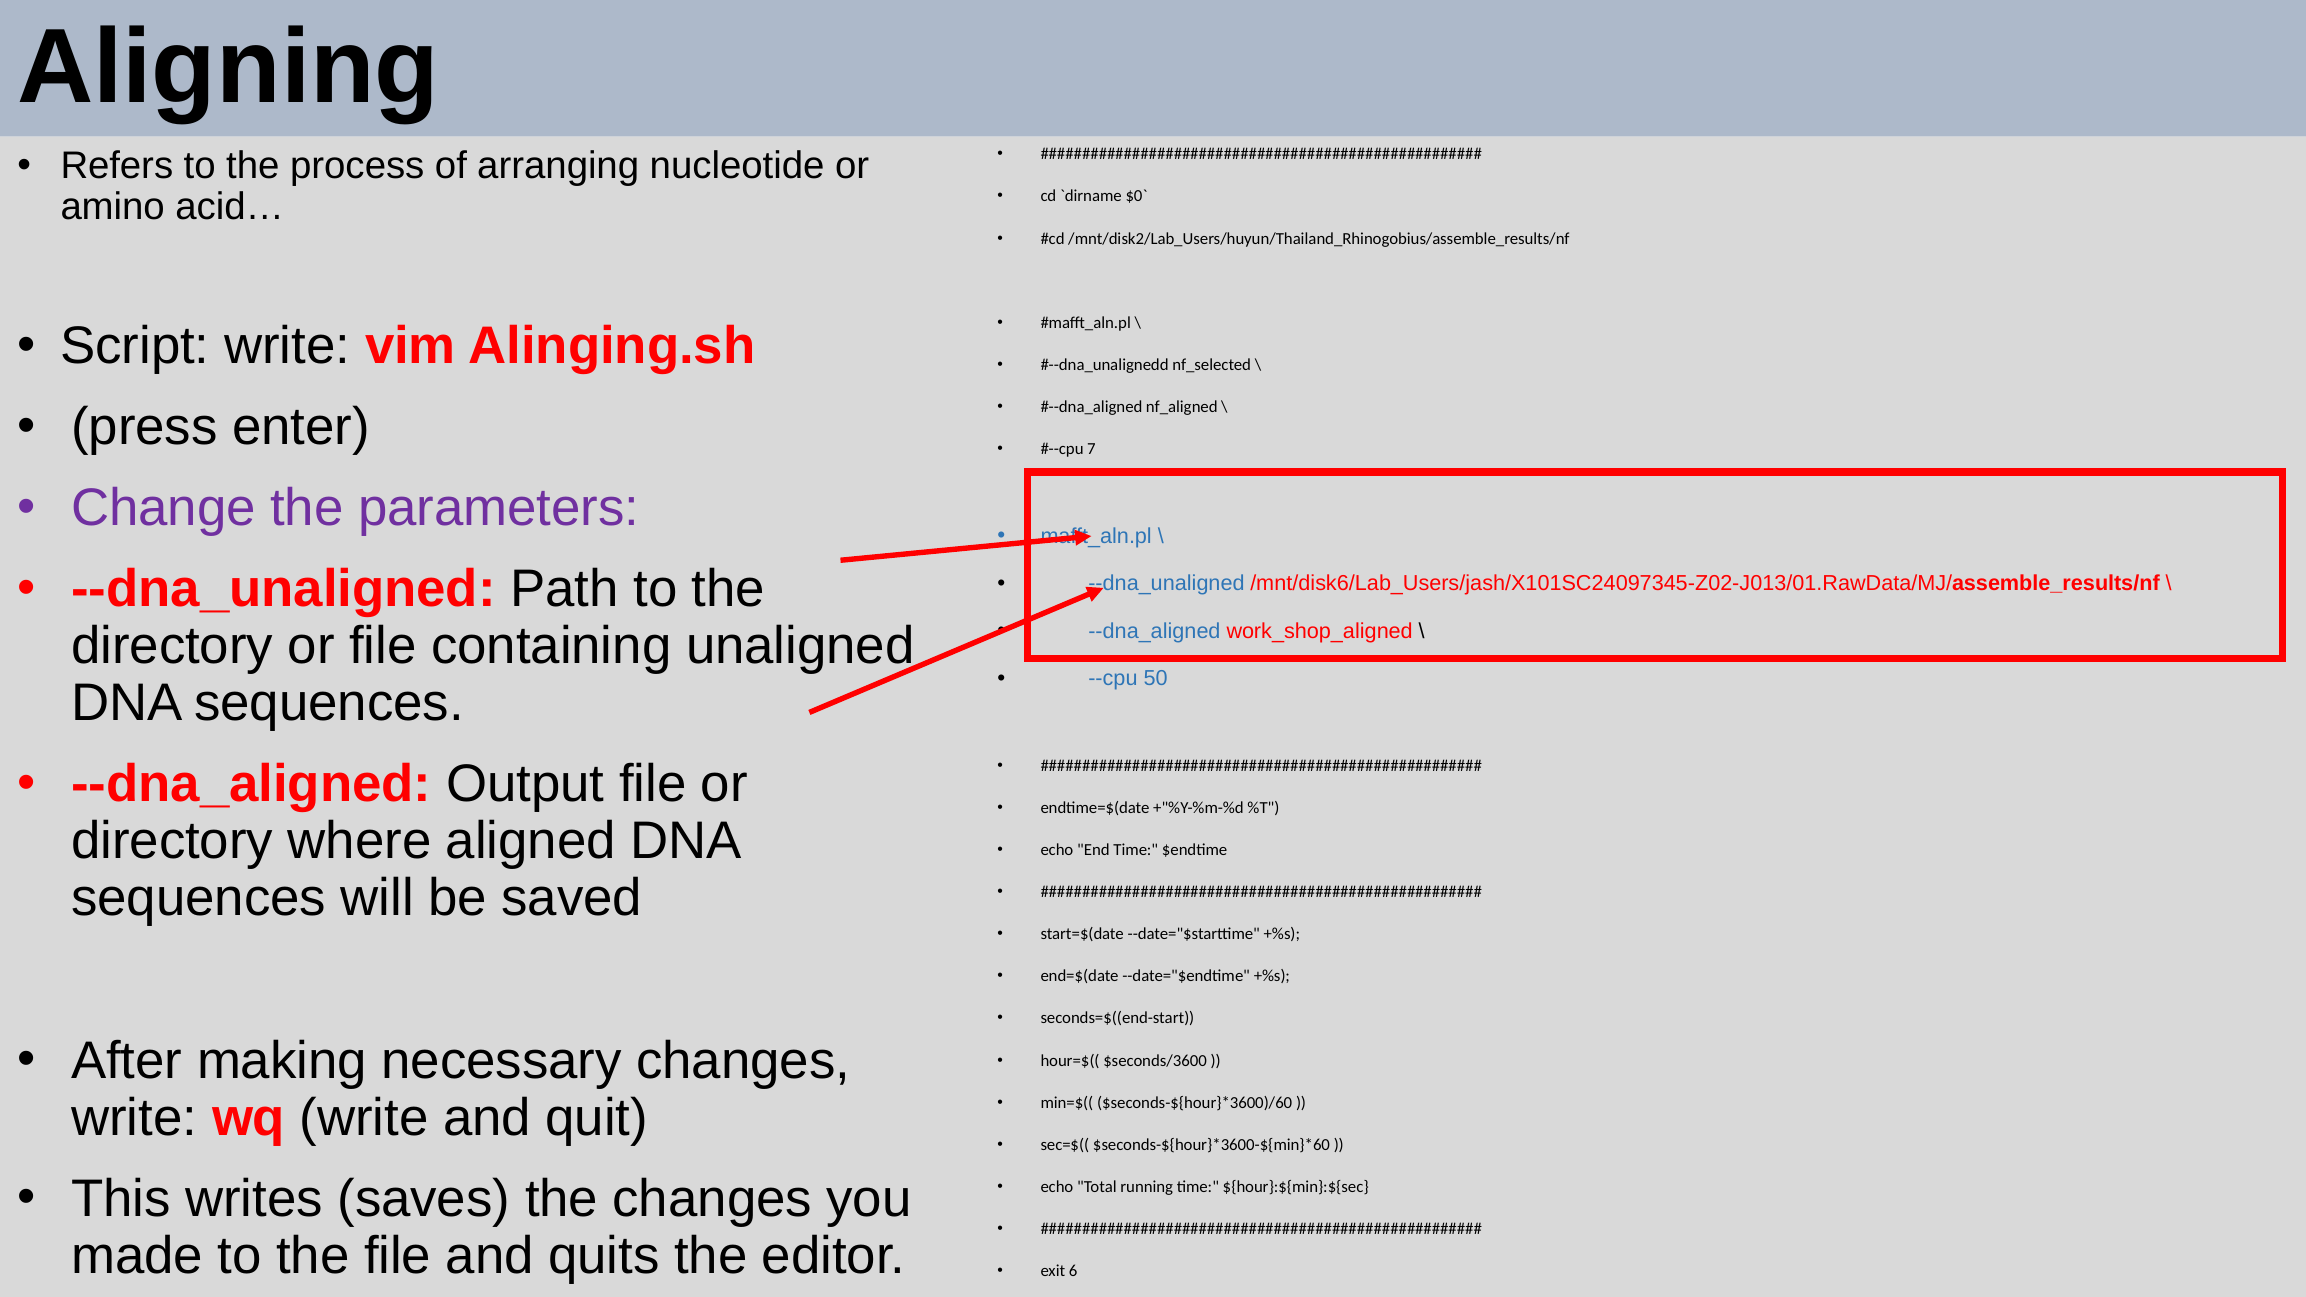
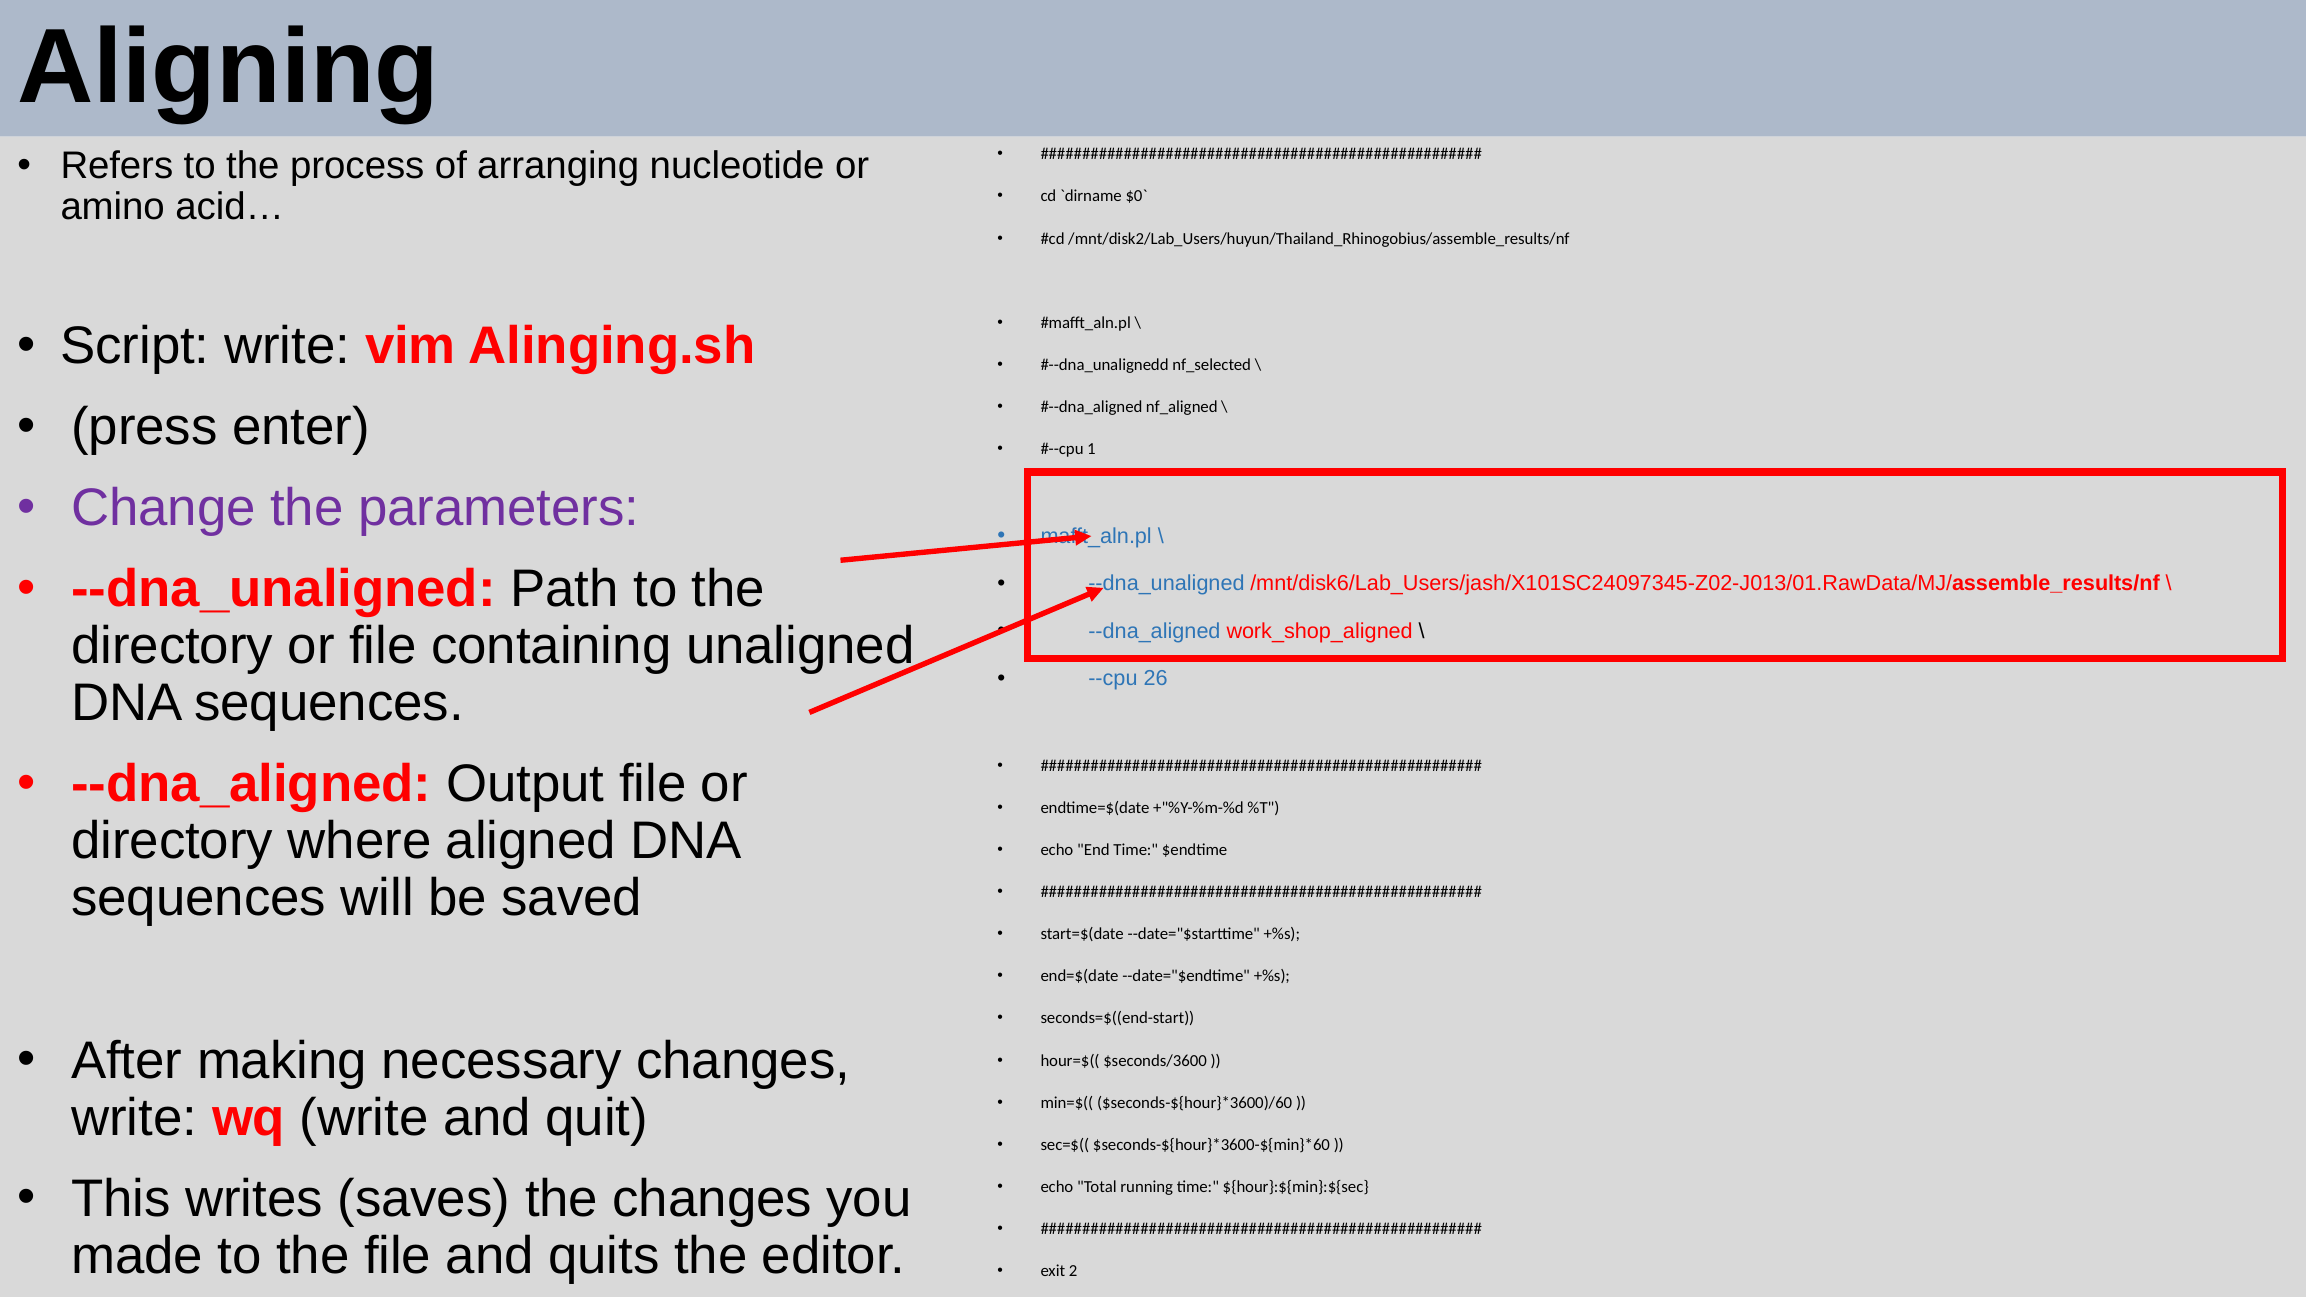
7: 7 -> 1 (1091, 449)
50: 50 -> 26 (1156, 679)
6: 6 -> 2 (1073, 1271)
